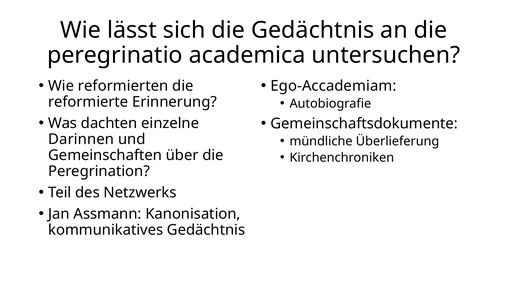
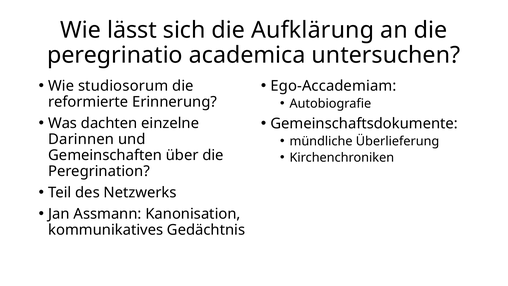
die Gedächtnis: Gedächtnis -> Aufklärung (313, 30)
reformierten: reformierten -> studiosorum (123, 86)
